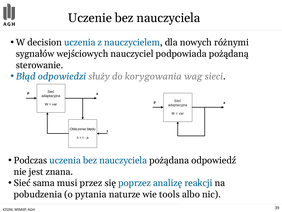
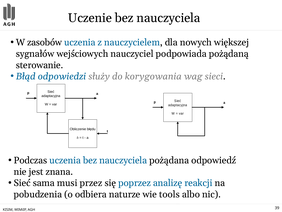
decision: decision -> zasobów (45, 42)
różnymi: różnymi -> większej (232, 42)
pytania: pytania -> odbiera (91, 194)
